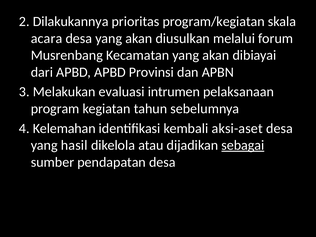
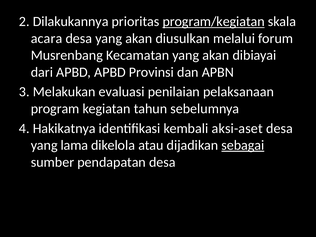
program/kegiatan underline: none -> present (214, 22)
intrumen: intrumen -> penilaian (174, 92)
Kelemahan: Kelemahan -> Hakikatnya (64, 128)
hasil: hasil -> lama (74, 145)
